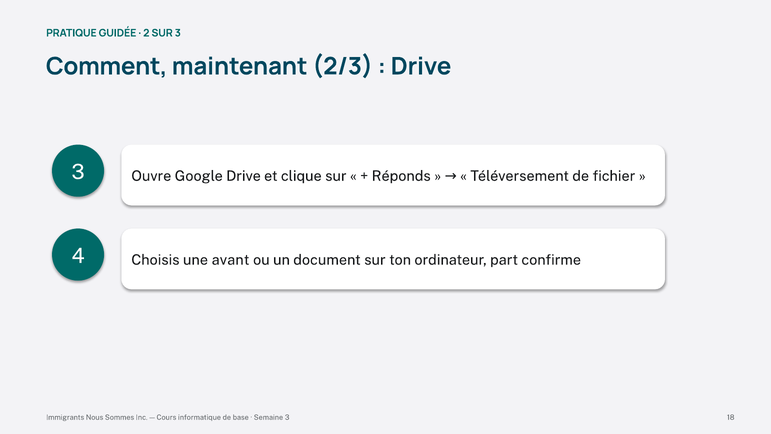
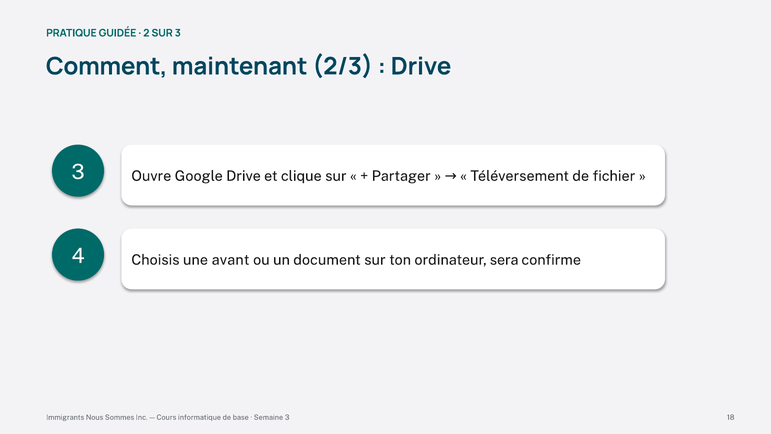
Réponds: Réponds -> Partager (401, 176)
part: part -> sera (504, 260)
